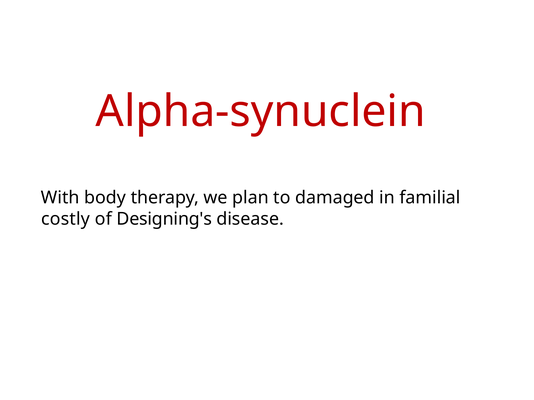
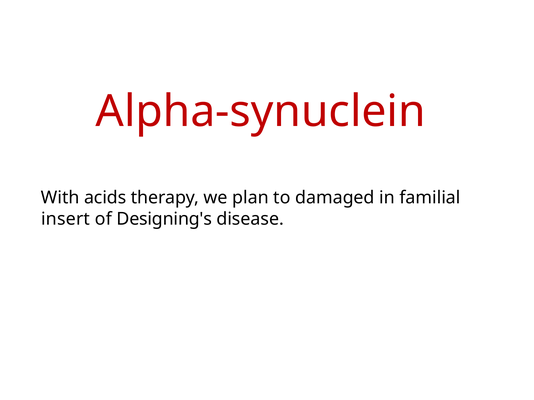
body: body -> acids (105, 198)
costly: costly -> insert (66, 219)
